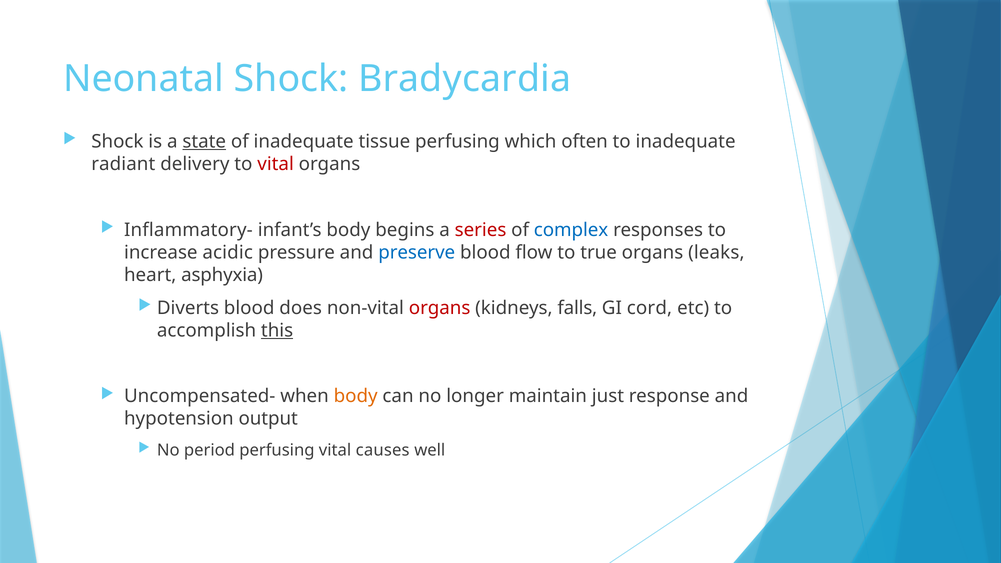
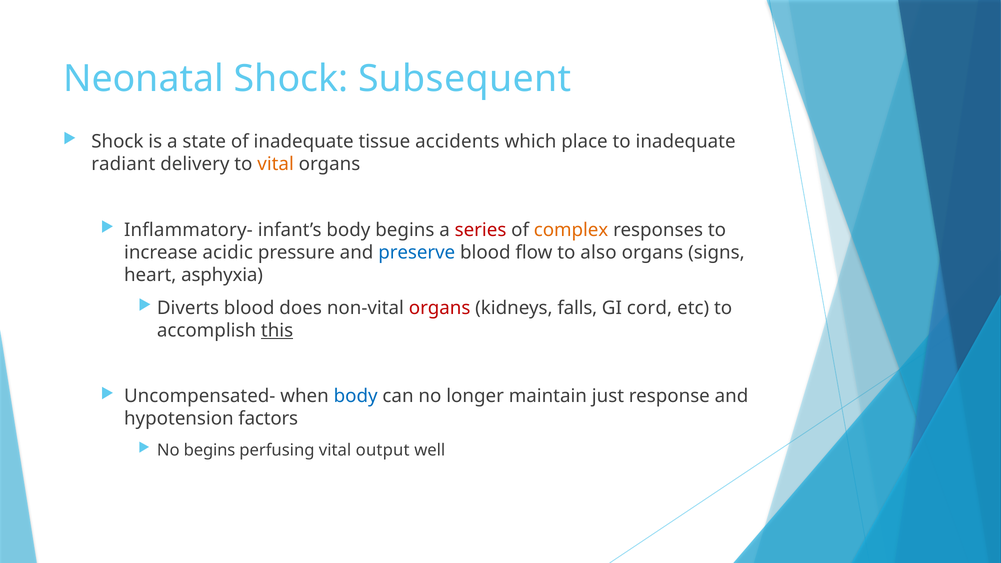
Bradycardia: Bradycardia -> Subsequent (465, 79)
state underline: present -> none (204, 141)
tissue perfusing: perfusing -> accidents (457, 141)
often: often -> place (584, 141)
vital colour: red -> orange (276, 164)
complex colour: blue -> orange (571, 230)
true: true -> also (598, 252)
leaks: leaks -> signs (716, 252)
body colour: orange -> blue (356, 396)
output: output -> factors (268, 419)
No period: period -> begins (210, 450)
causes: causes -> output (383, 450)
